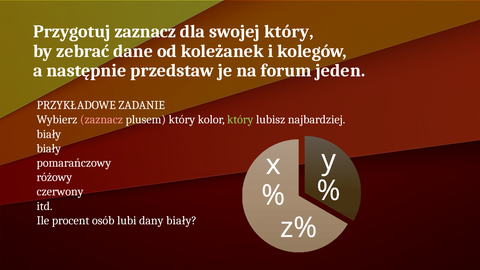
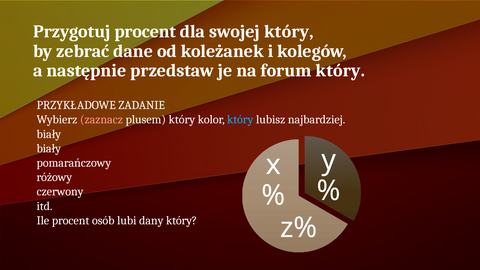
Przygotuj zaznacz: zaznacz -> procent (145, 32)
forum jeden: jeden -> który (340, 71)
który colour: light green -> light blue (240, 120)
dany biały: biały -> który (182, 220)
